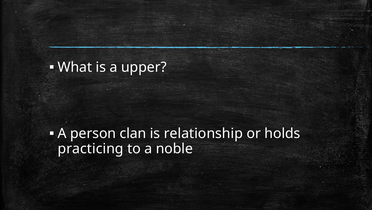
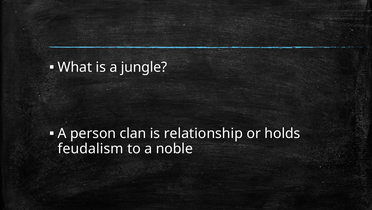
upper: upper -> jungle (144, 67)
practicing: practicing -> feudalism (91, 148)
